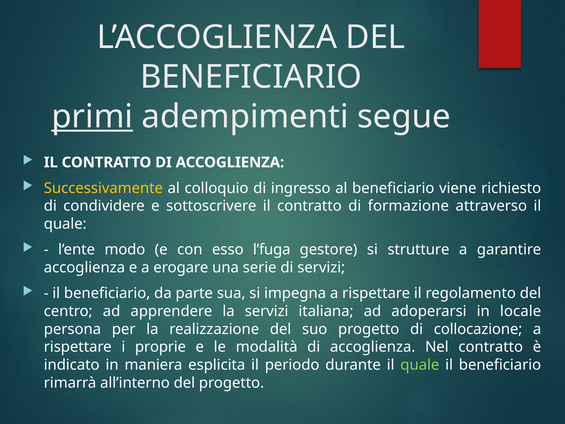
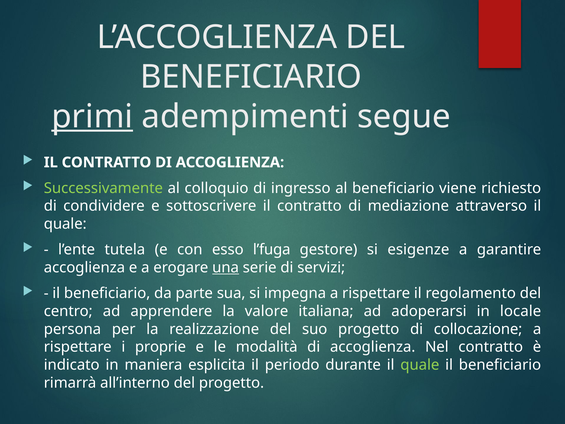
Successivamente colour: yellow -> light green (103, 188)
formazione: formazione -> mediazione (408, 206)
modo: modo -> tutela (125, 250)
strutture: strutture -> esigenze (418, 250)
una underline: none -> present (226, 267)
la servizi: servizi -> valore (267, 311)
